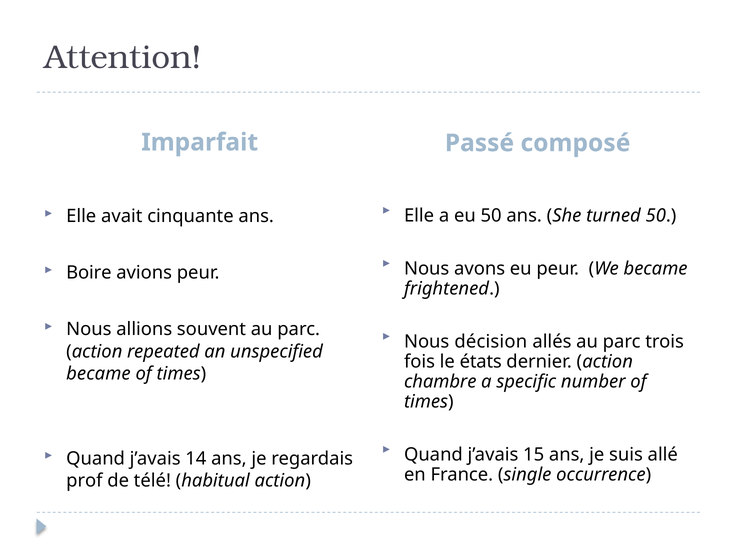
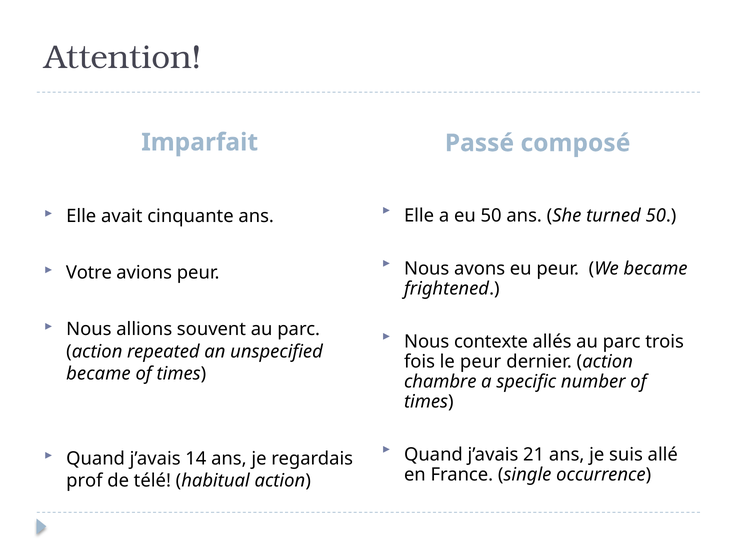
Boire: Boire -> Votre (89, 273)
décision: décision -> contexte (491, 342)
le états: états -> peur (481, 361)
15: 15 -> 21 (534, 454)
